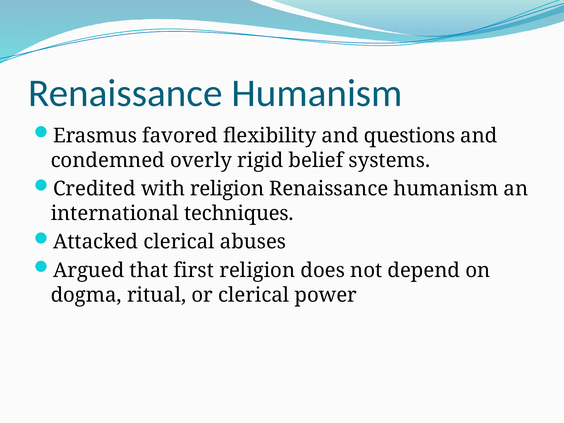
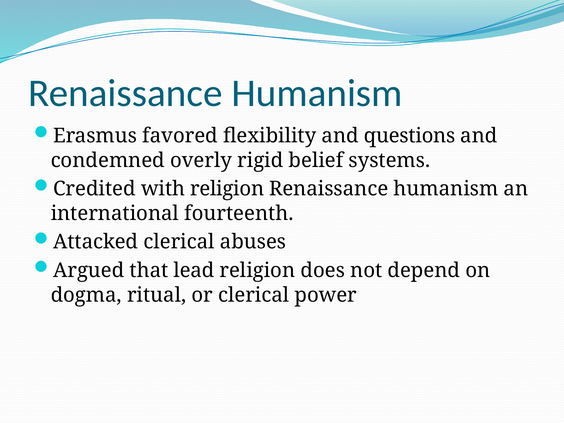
techniques: techniques -> fourteenth (239, 213)
first: first -> lead (194, 270)
